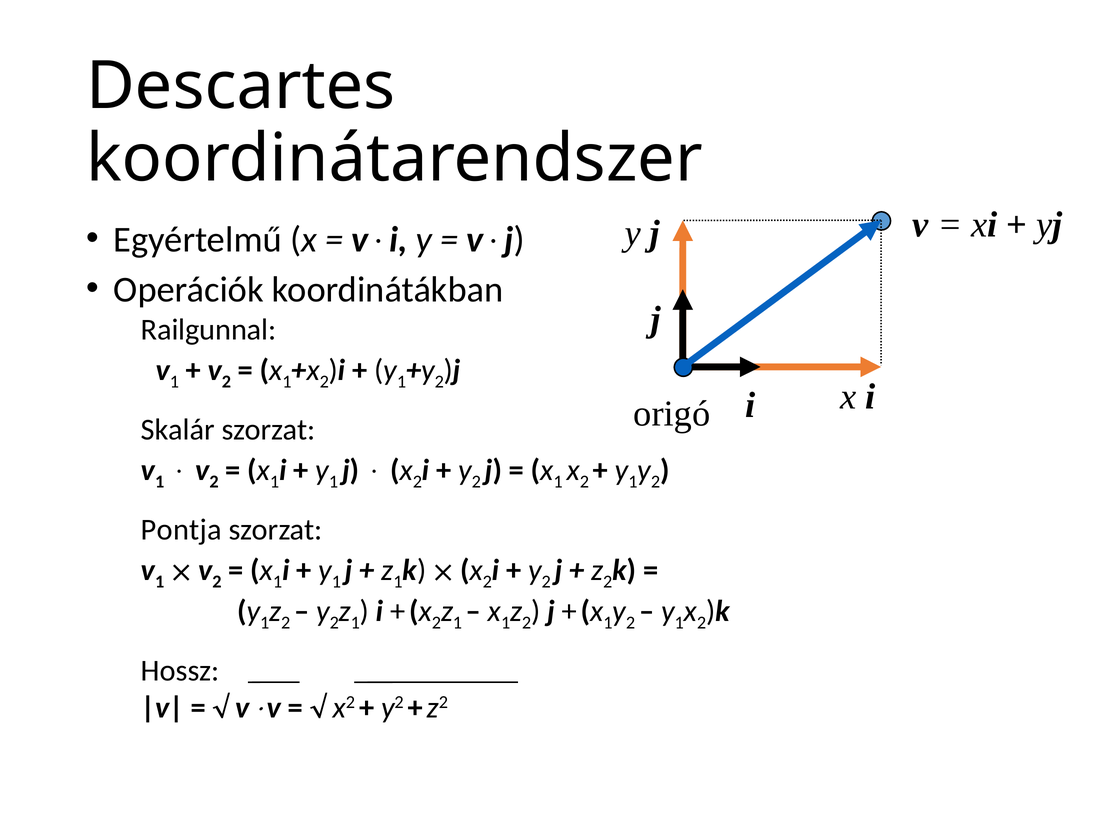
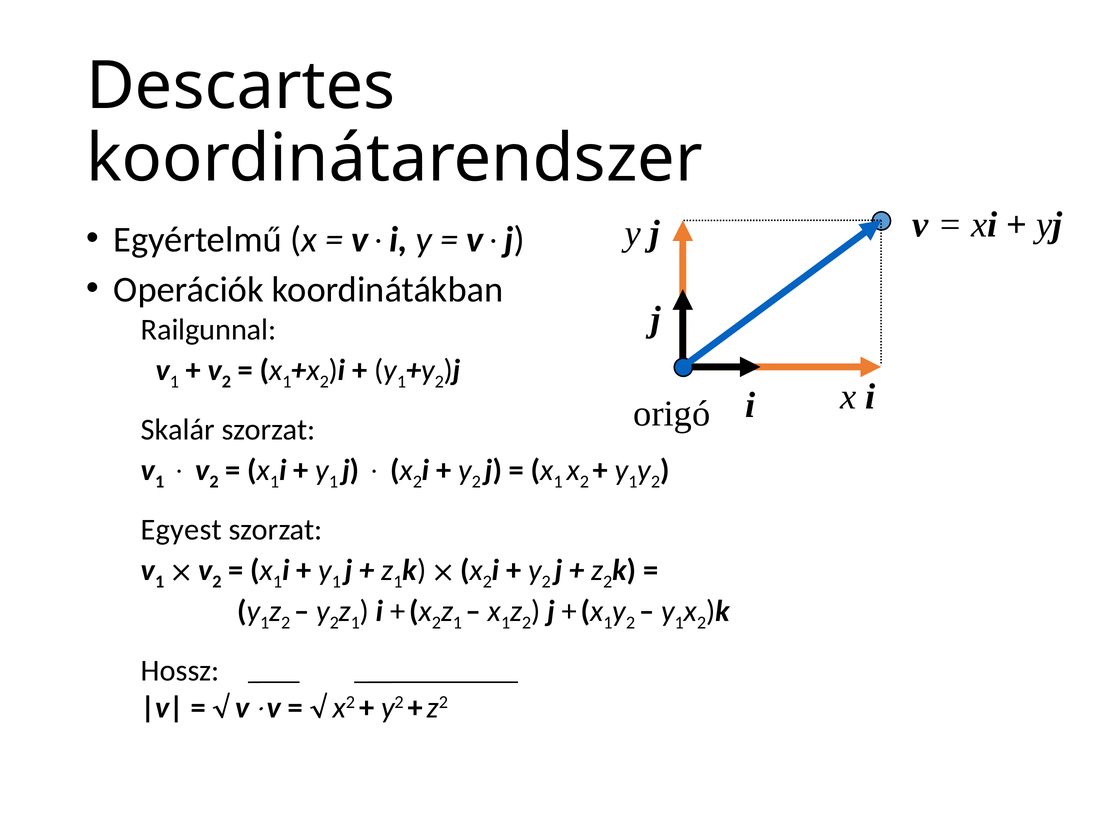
Pontja: Pontja -> Egyest (181, 530)
